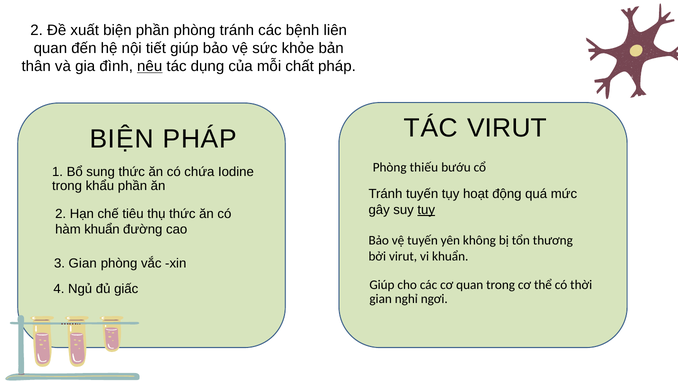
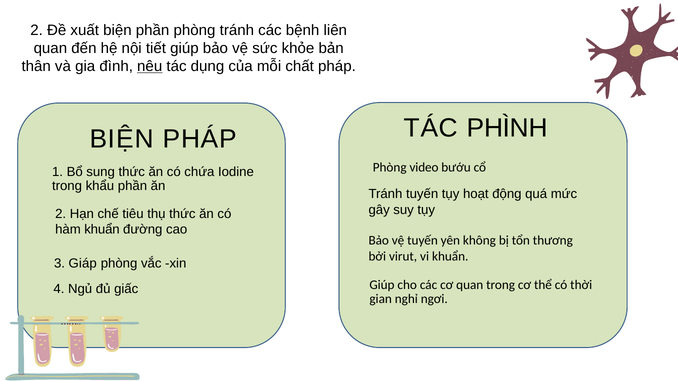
TÁC VIRUT: VIRUT -> PHÌNH (507, 128)
thiếu: thiếu -> video (424, 168)
tụy underline: present -> none (426, 210)
3 Gian: Gian -> Giáp (83, 264)
